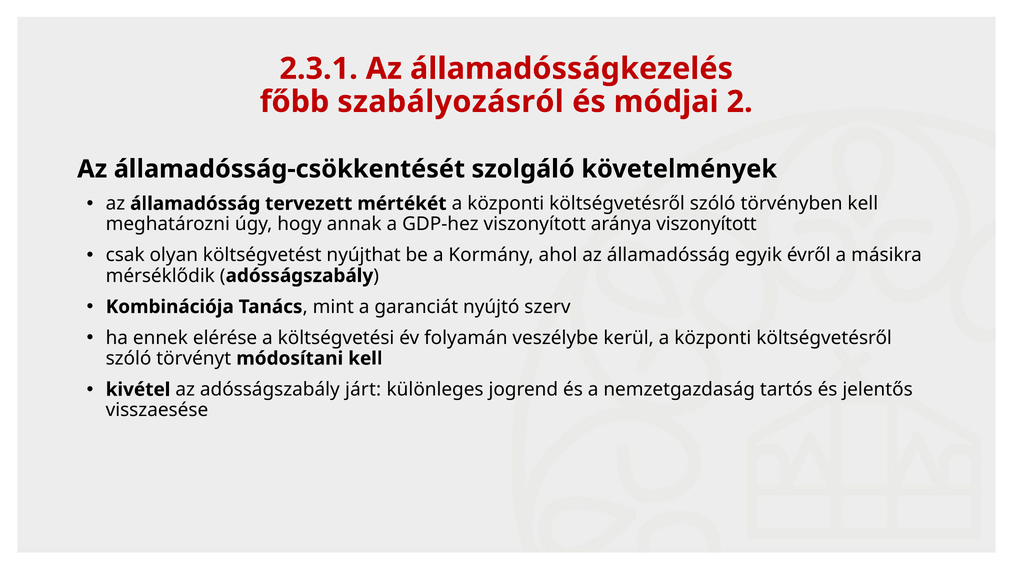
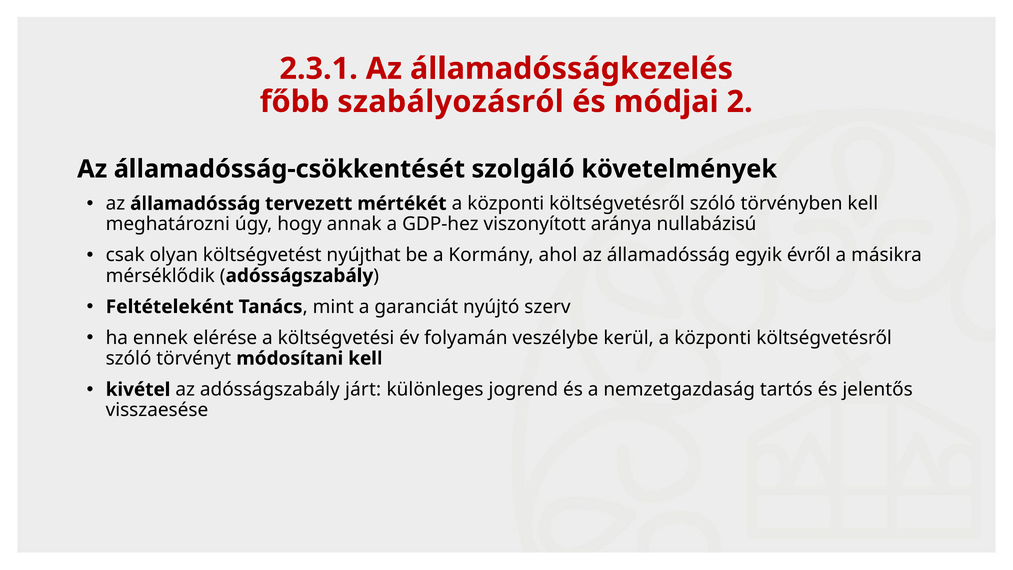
aránya viszonyított: viszonyított -> nullabázisú (706, 224)
Kombinációja: Kombinációja -> Feltételeként (170, 307)
